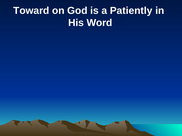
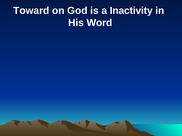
Patiently: Patiently -> Inactivity (131, 11)
